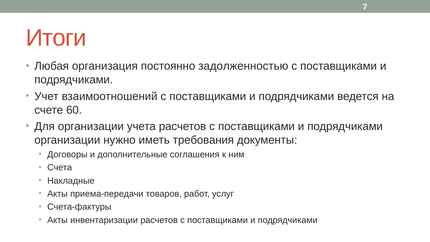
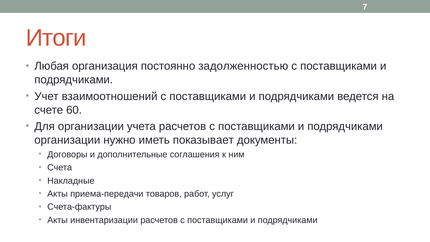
требования: требования -> показывает (203, 140)
